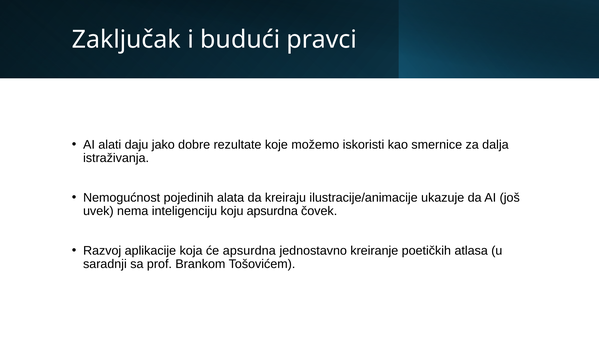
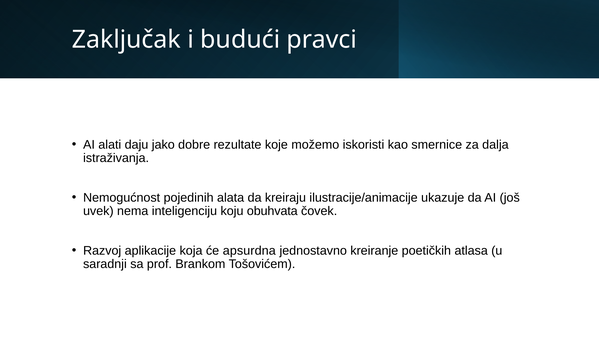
koju apsurdna: apsurdna -> obuhvata (272, 211)
